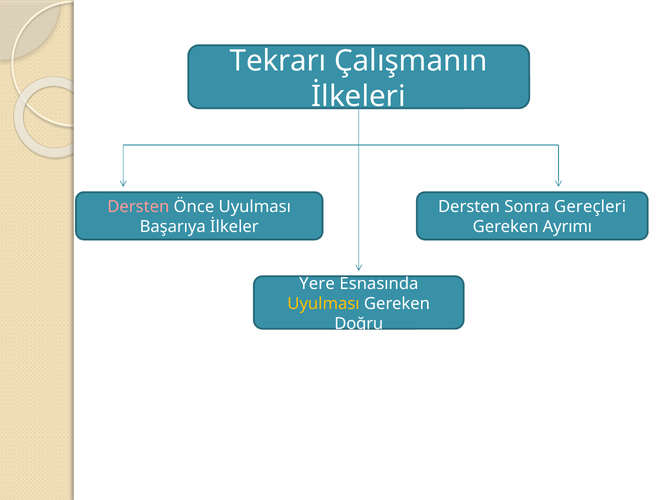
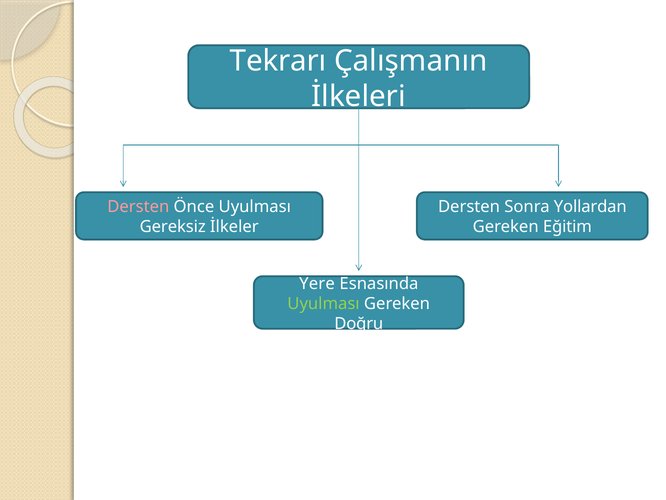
Gereçleri: Gereçleri -> Yollardan (590, 207)
Başarıya: Başarıya -> Gereksiz (173, 227)
Ayrımı: Ayrımı -> Eğitim (567, 227)
Uyulması colour: yellow -> light green (323, 303)
